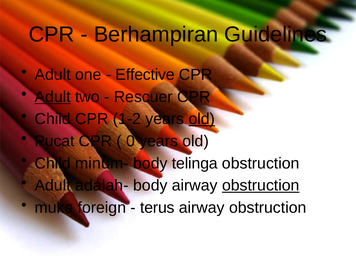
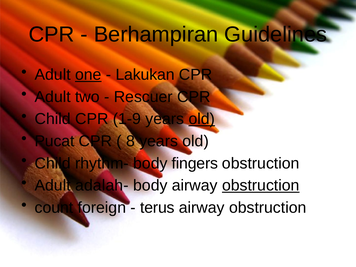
one underline: none -> present (88, 75)
Effective: Effective -> Lakukan (145, 75)
Adult underline: present -> none (53, 97)
1-2: 1-2 -> 1-9 (127, 119)
0: 0 -> 8 (131, 141)
minum-: minum- -> rhythm- (102, 163)
telinga: telinga -> fingers (195, 163)
muka: muka -> count (54, 208)
